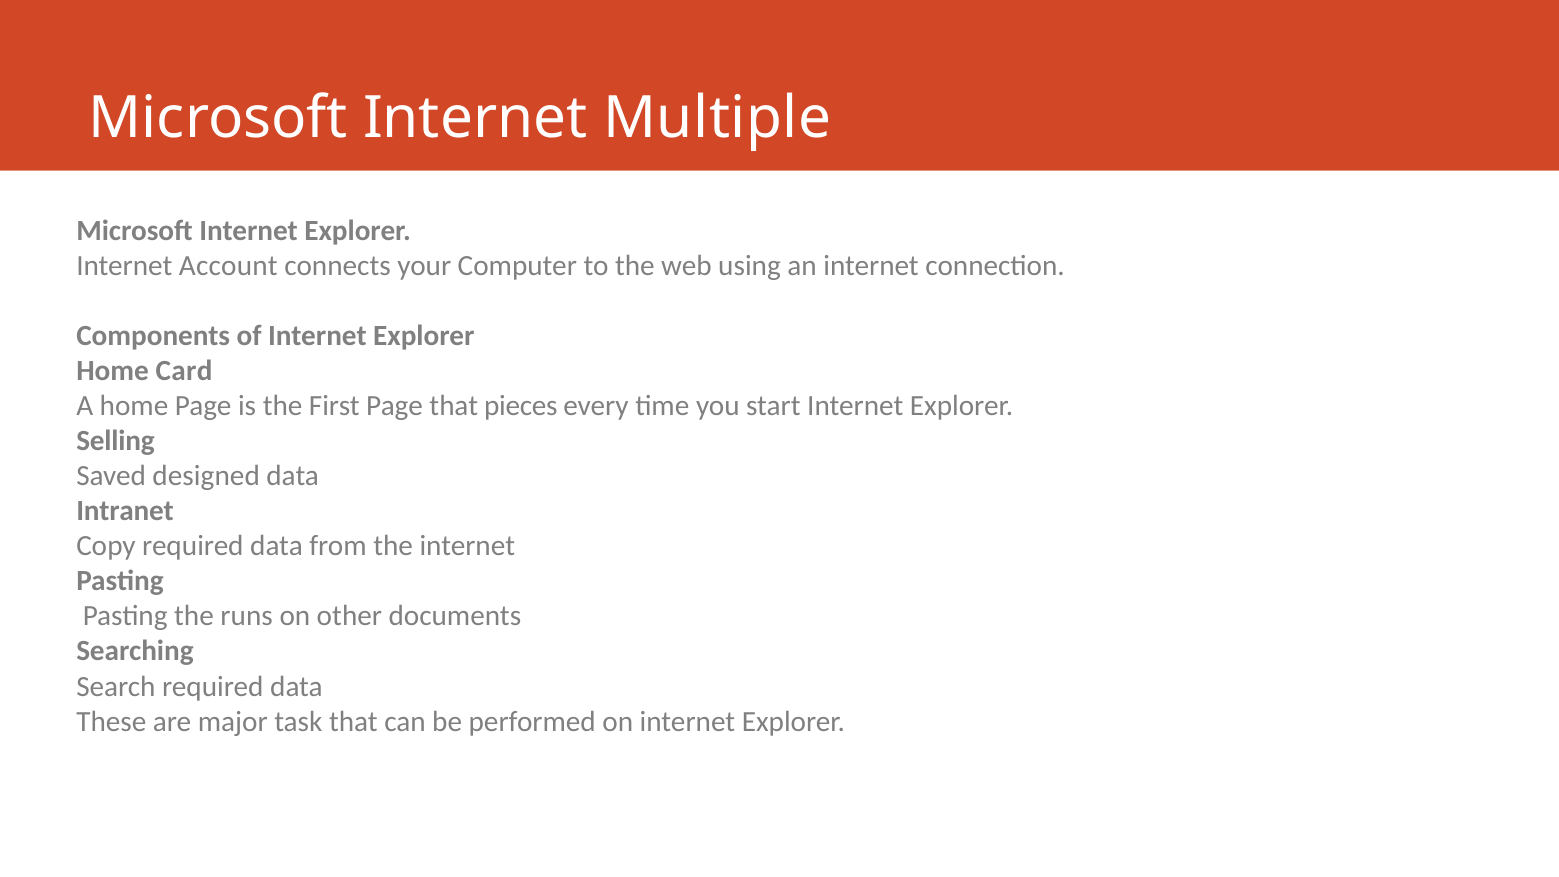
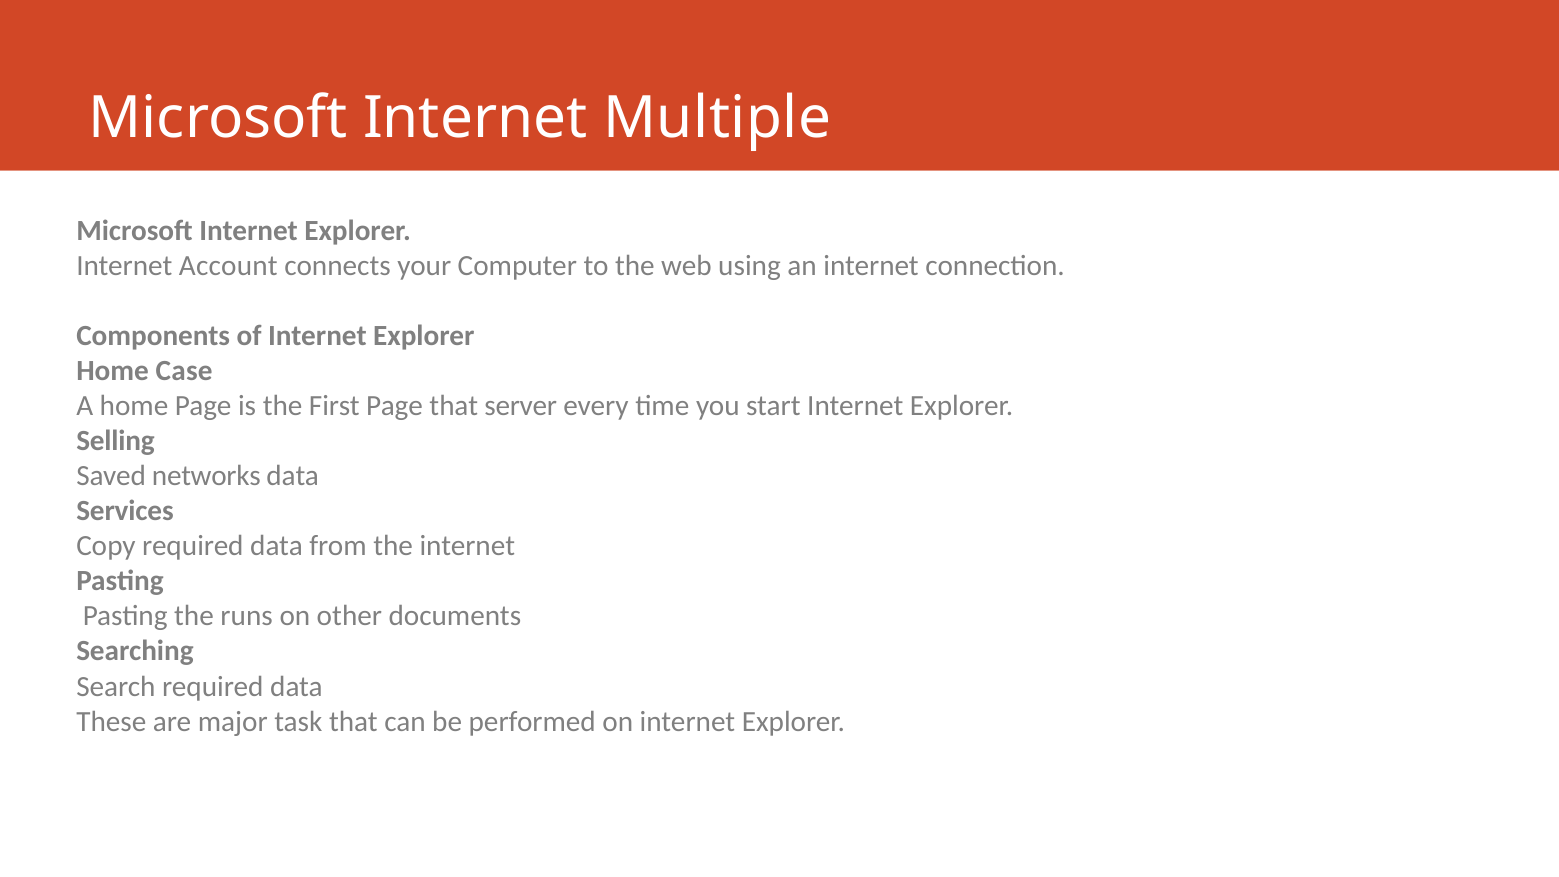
Card: Card -> Case (184, 371)
pieces: pieces -> server (521, 406)
designed: designed -> networks (206, 476)
Intranet: Intranet -> Services (125, 511)
